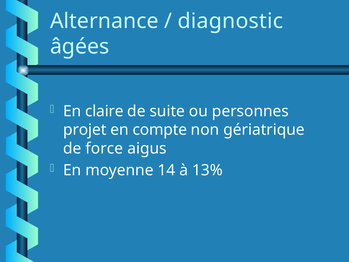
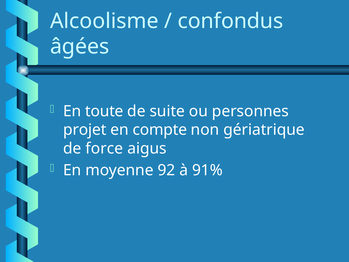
Alternance: Alternance -> Alcoolisme (104, 21)
diagnostic: diagnostic -> confondus (230, 21)
claire: claire -> toute (104, 111)
14: 14 -> 92 (166, 170)
13%: 13% -> 91% (207, 170)
